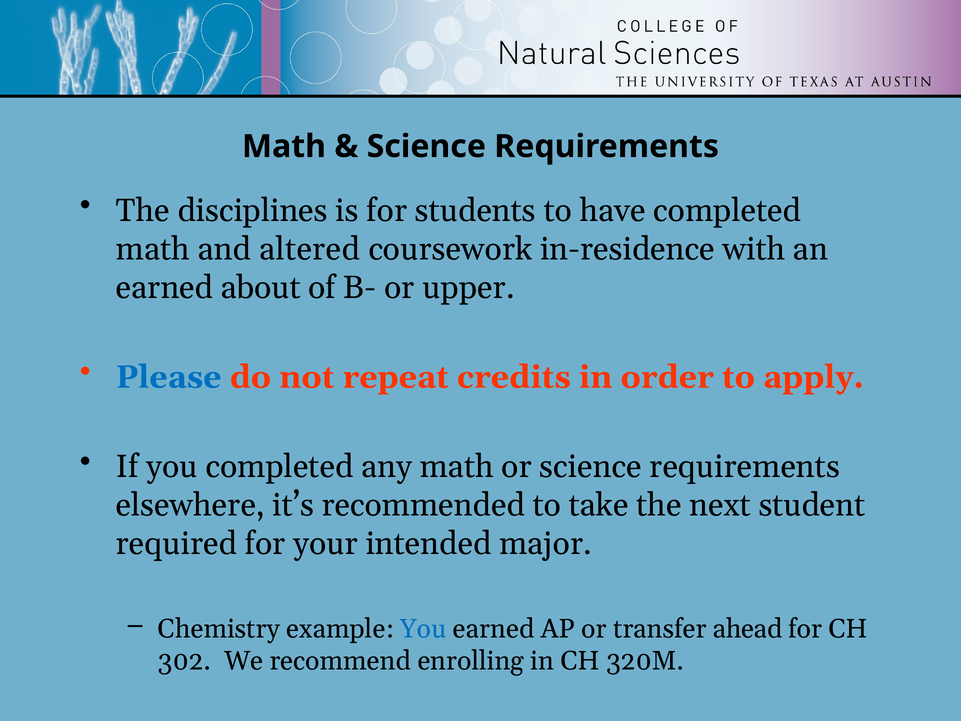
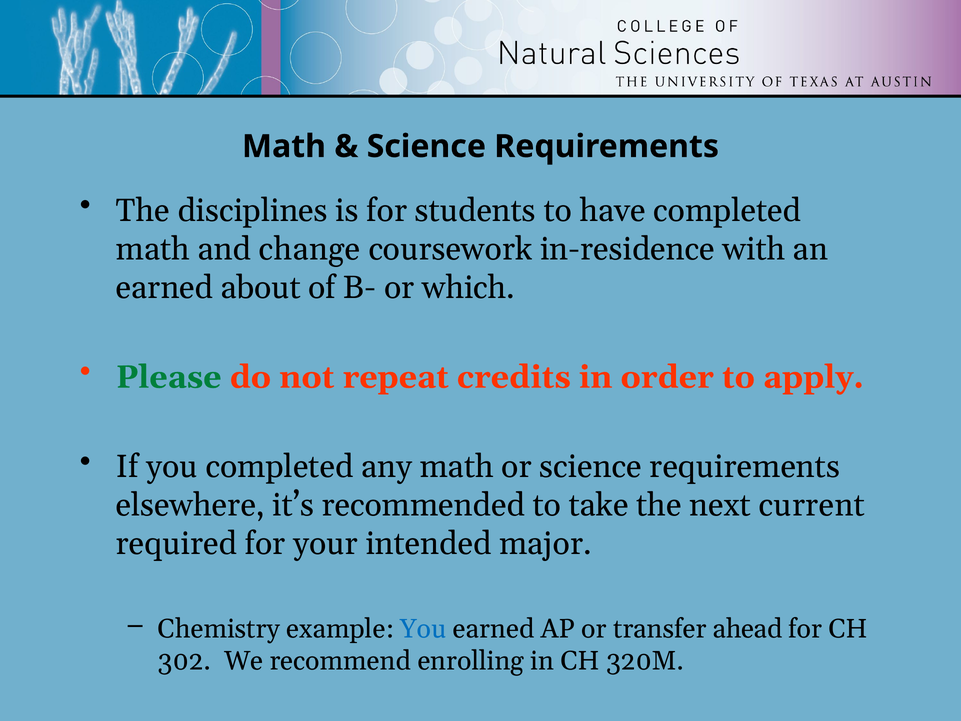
altered: altered -> change (310, 249)
upper: upper -> which (469, 287)
Please colour: blue -> green (169, 377)
student: student -> current (812, 505)
